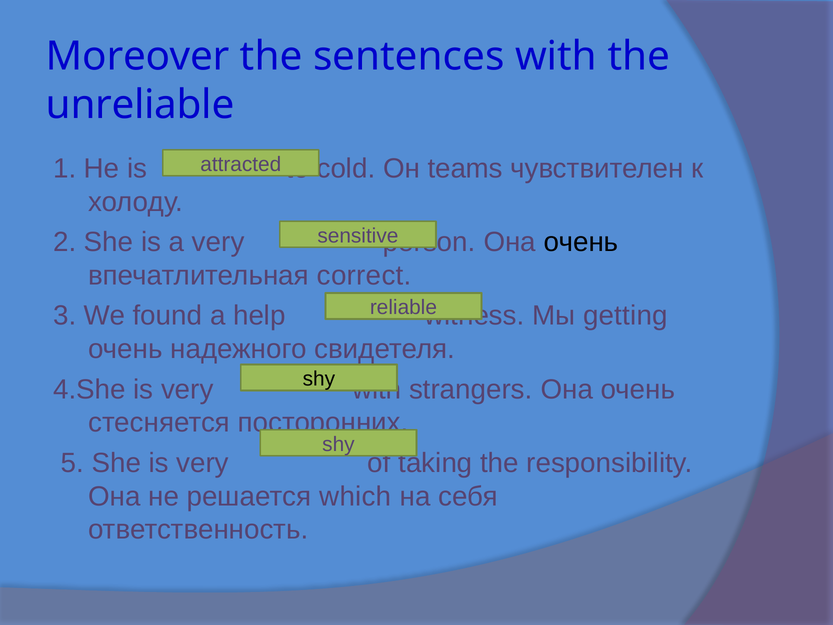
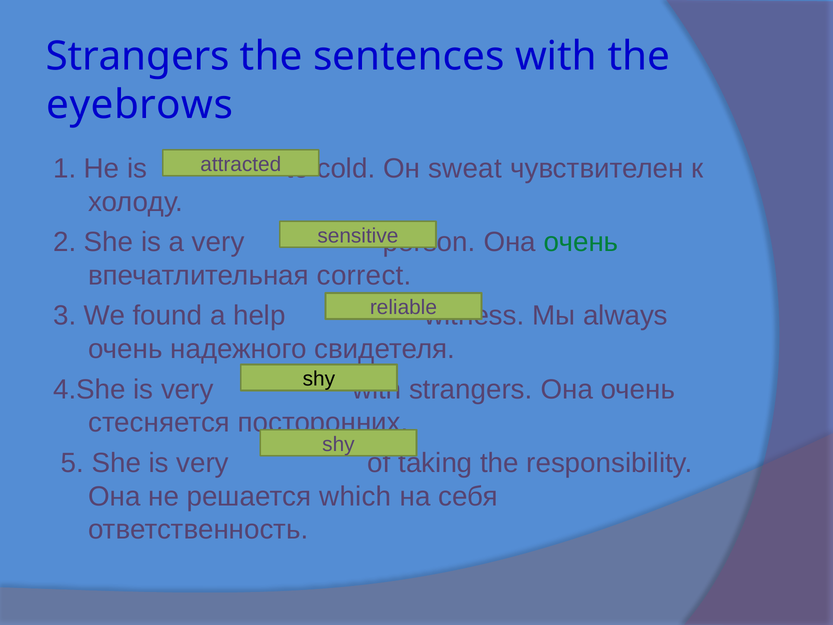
Moreover: Moreover -> Strangers (138, 56)
unreliable: unreliable -> eyebrows (140, 105)
teams: teams -> sweat (465, 168)
очень colour: black -> green (581, 242)
getting: getting -> always (625, 316)
